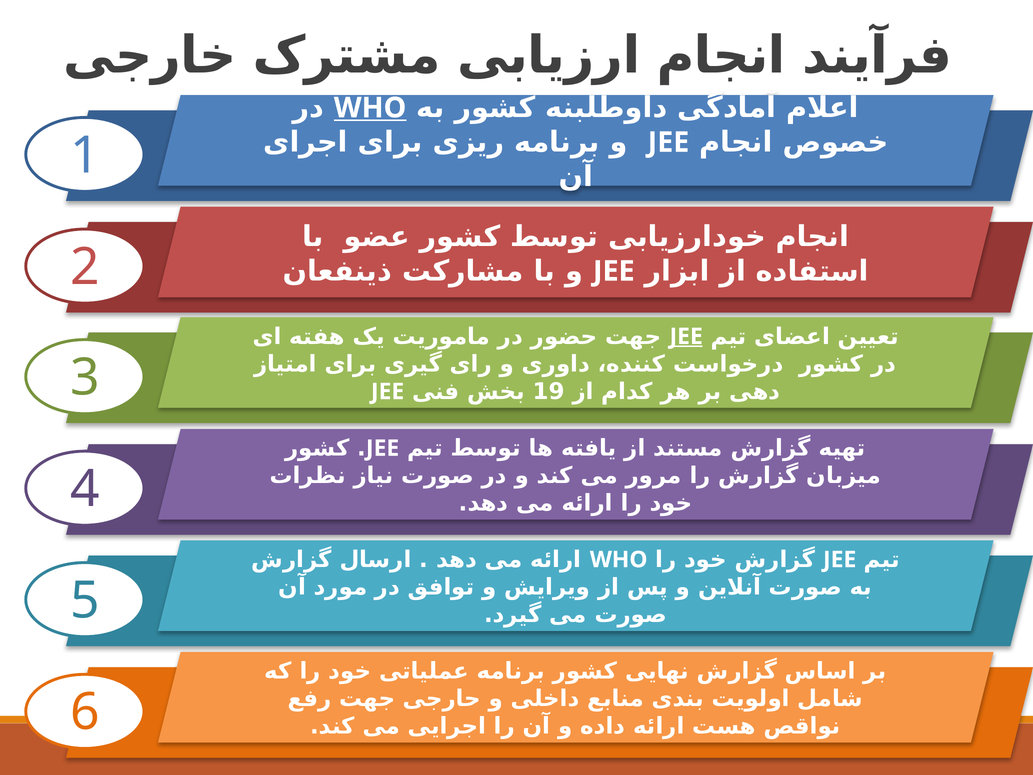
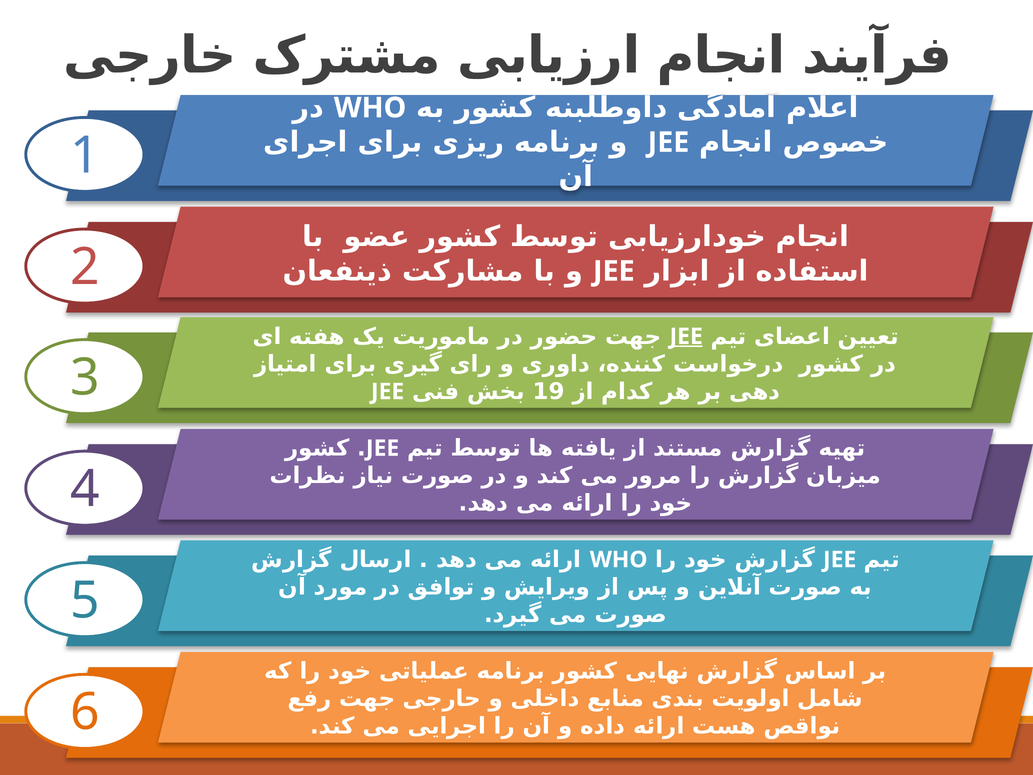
WHO underline: present -> none (370, 108)
